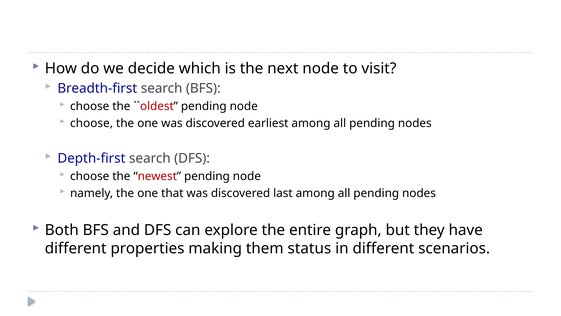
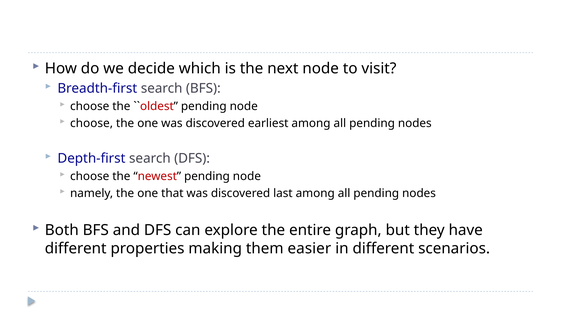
status: status -> easier (309, 248)
